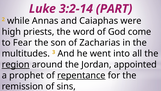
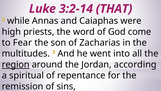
PART: PART -> THAT (114, 9)
appointed: appointed -> according (135, 64)
prophet: prophet -> spiritual (27, 75)
repentance underline: present -> none (81, 75)
